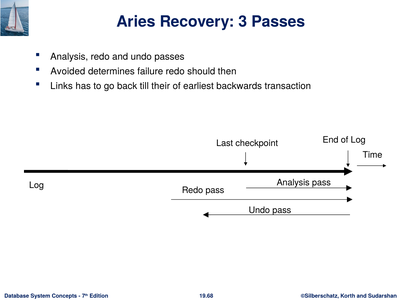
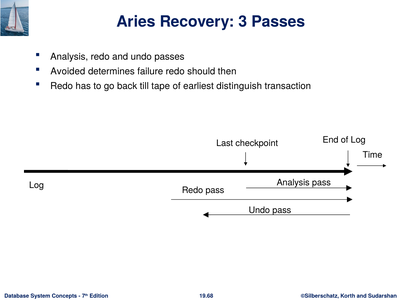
Links: Links -> Redo (62, 86)
their: their -> tape (161, 86)
backwards: backwards -> distinguish (239, 86)
